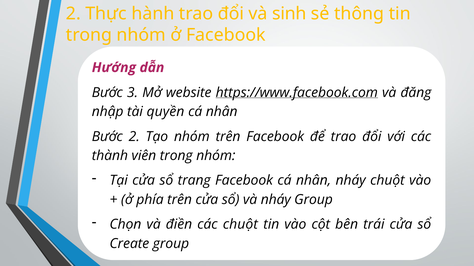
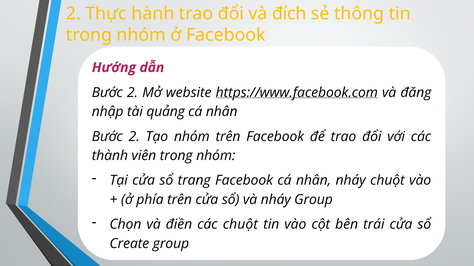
sinh: sinh -> đích (289, 14)
3: 3 -> 2 (133, 93)
quyền: quyền -> quảng (166, 112)
